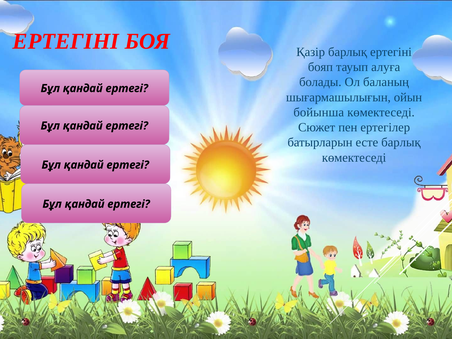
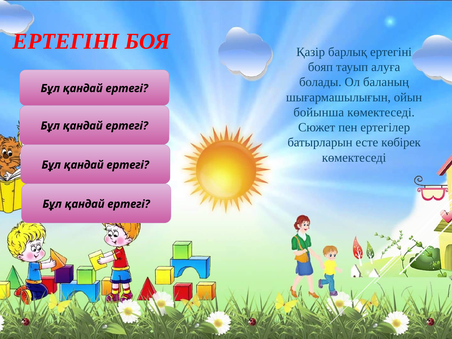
есте барлық: барлық -> көбірек (401, 142)
